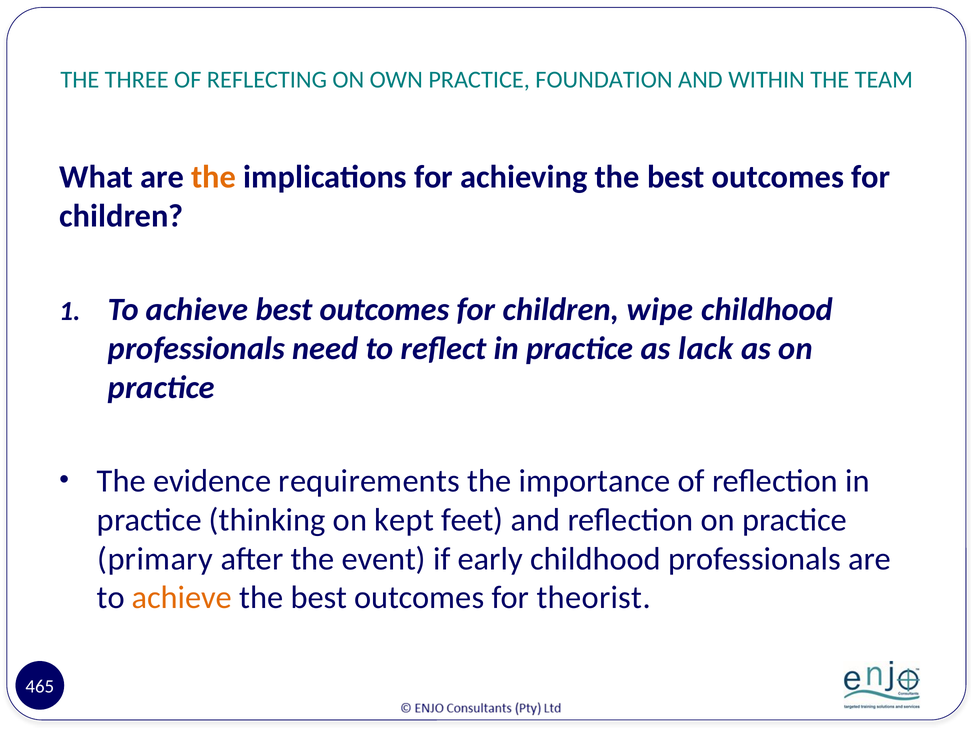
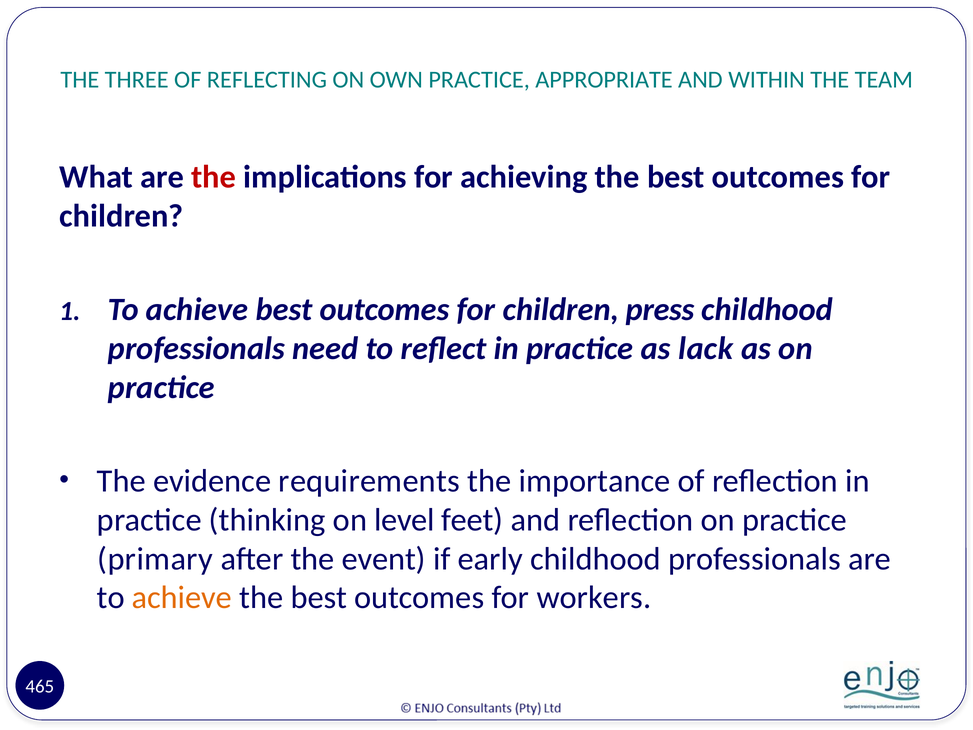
FOUNDATION: FOUNDATION -> APPROPRIATE (604, 80)
the colour: orange -> red (214, 177)
wipe: wipe -> press (660, 309)
kept: kept -> level (404, 520)
theorist: theorist -> workers (594, 598)
